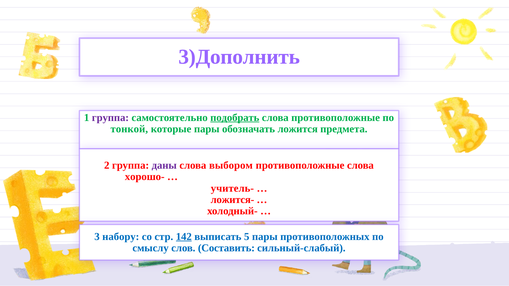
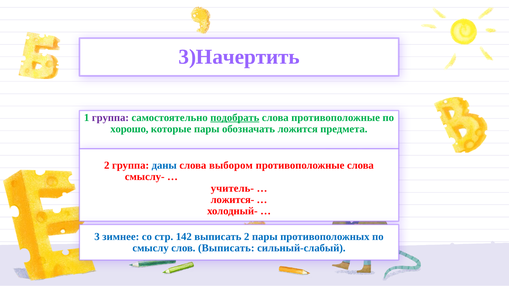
3)Дополнить: 3)Дополнить -> 3)Начертить (239, 57)
тонкой: тонкой -> хорошо (129, 129)
даны colour: purple -> blue (164, 166)
хорошо-: хорошо- -> смыслу- (145, 177)
набору: набору -> зимнее (121, 237)
142 underline: present -> none (184, 237)
выписать 5: 5 -> 2 (247, 237)
слов Составить: Составить -> Выписать (226, 248)
